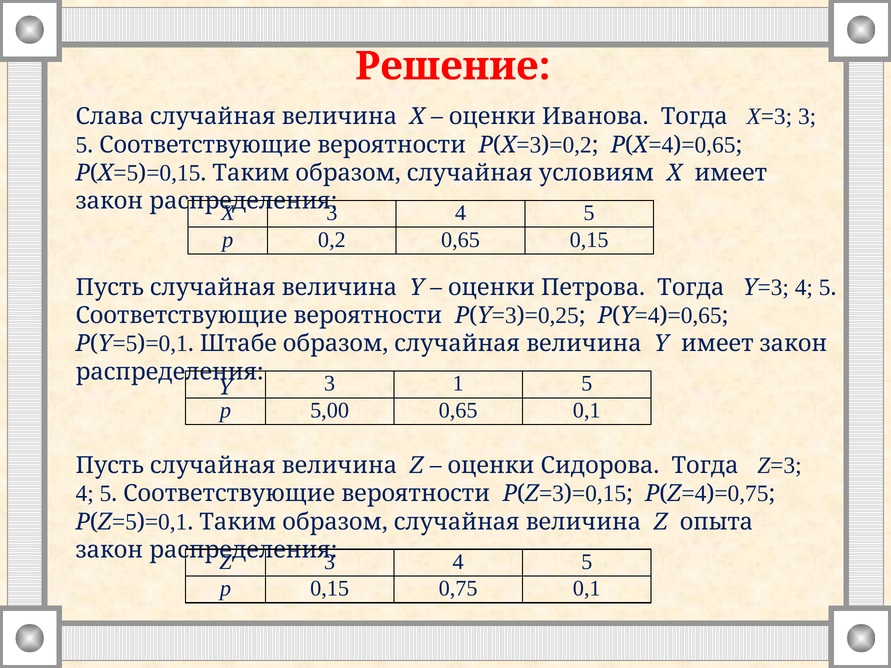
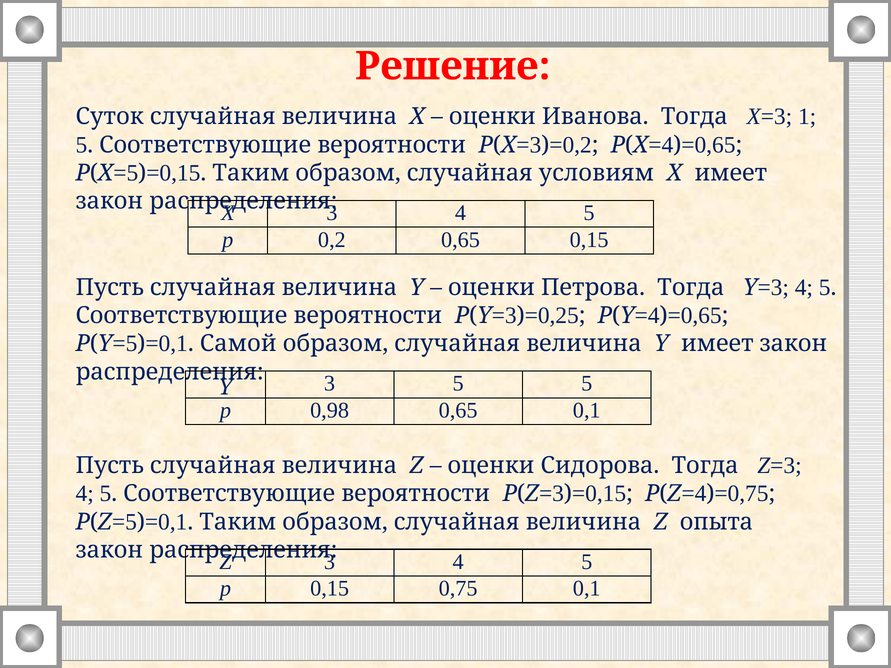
Слава: Слава -> Суток (110, 117)
Х=3 3: 3 -> 1 (807, 117)
Штабе: Штабе -> Самой (238, 344)
3 1: 1 -> 5 (458, 384)
5,00: 5,00 -> 0,98 (330, 411)
